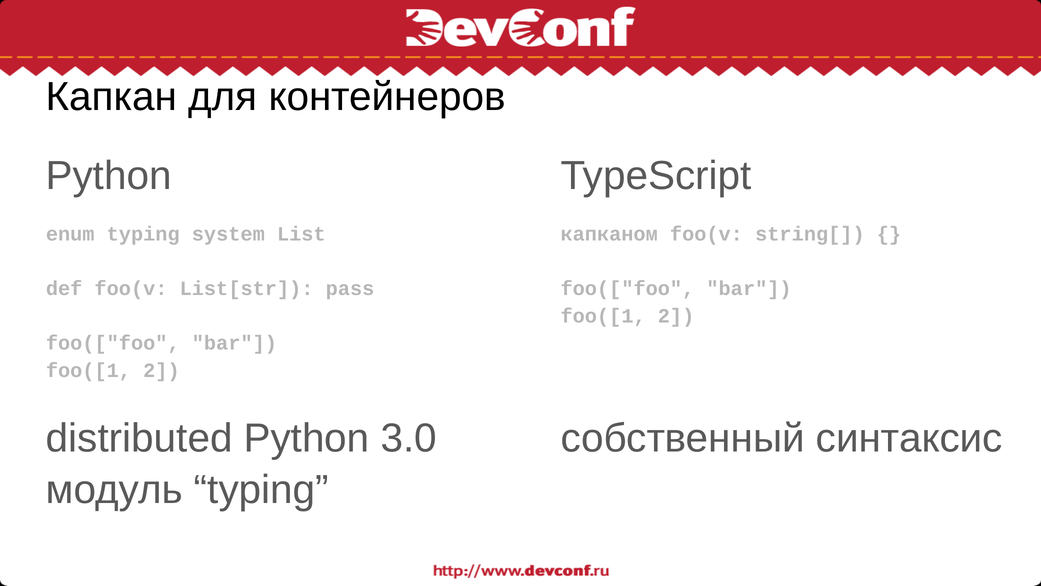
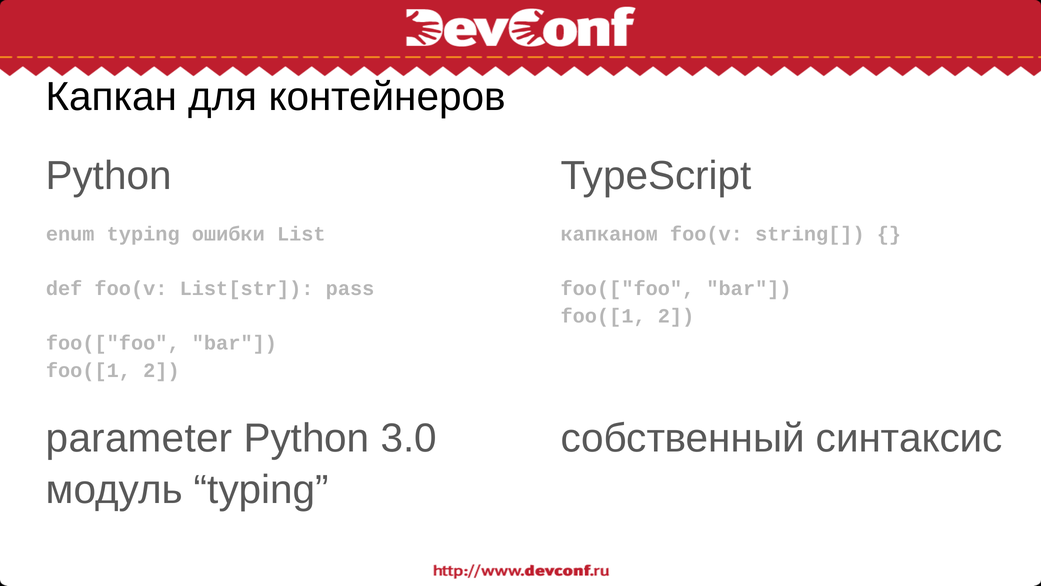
system: system -> ошибки (228, 234)
distributed: distributed -> parameter (139, 438)
